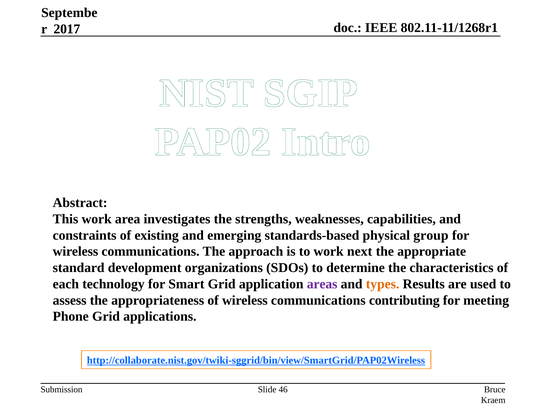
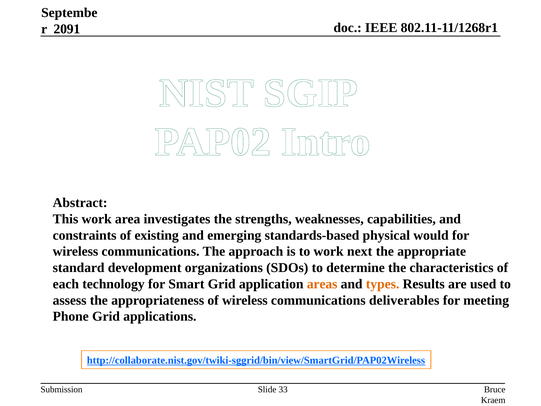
2017: 2017 -> 2091 (67, 29)
group: group -> would (431, 235)
areas colour: purple -> orange (322, 284)
contributing: contributing -> deliverables (404, 300)
46: 46 -> 33 (283, 389)
